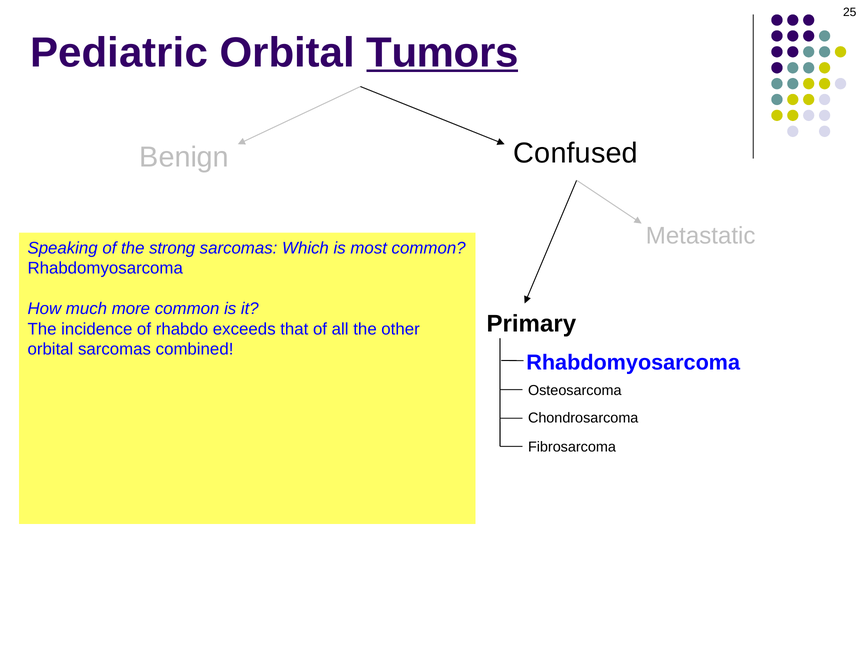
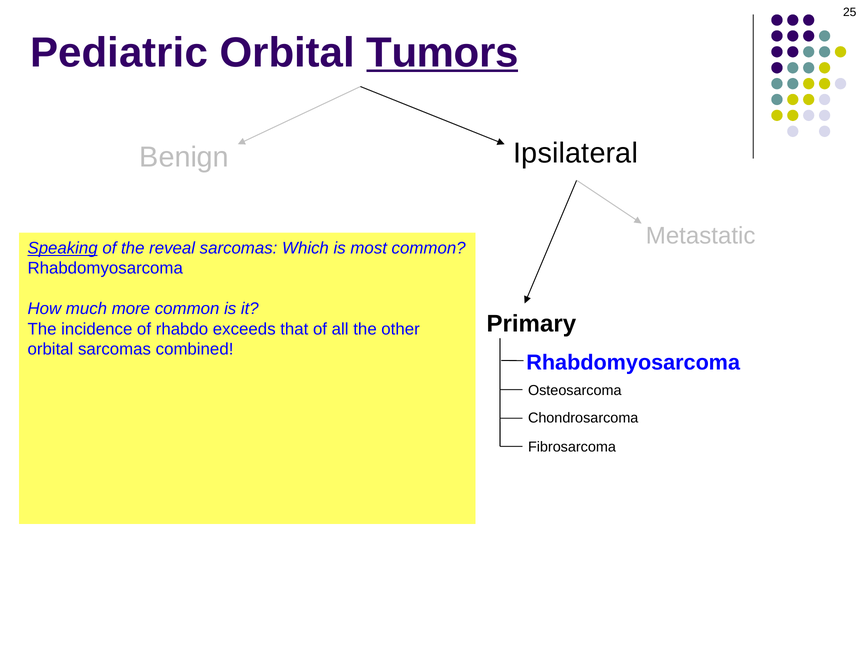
Confused: Confused -> Ipsilateral (576, 153)
Speaking underline: none -> present (63, 248)
strong: strong -> reveal (172, 248)
